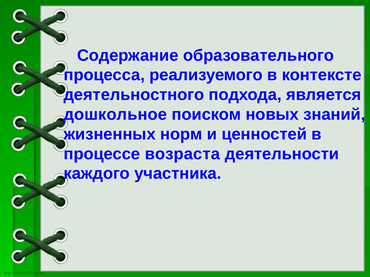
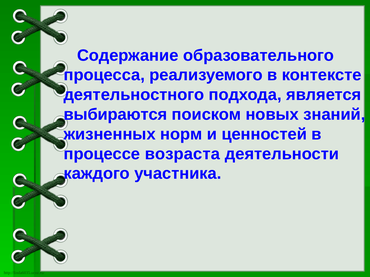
дошкольное: дошкольное -> выбираются (115, 115)
